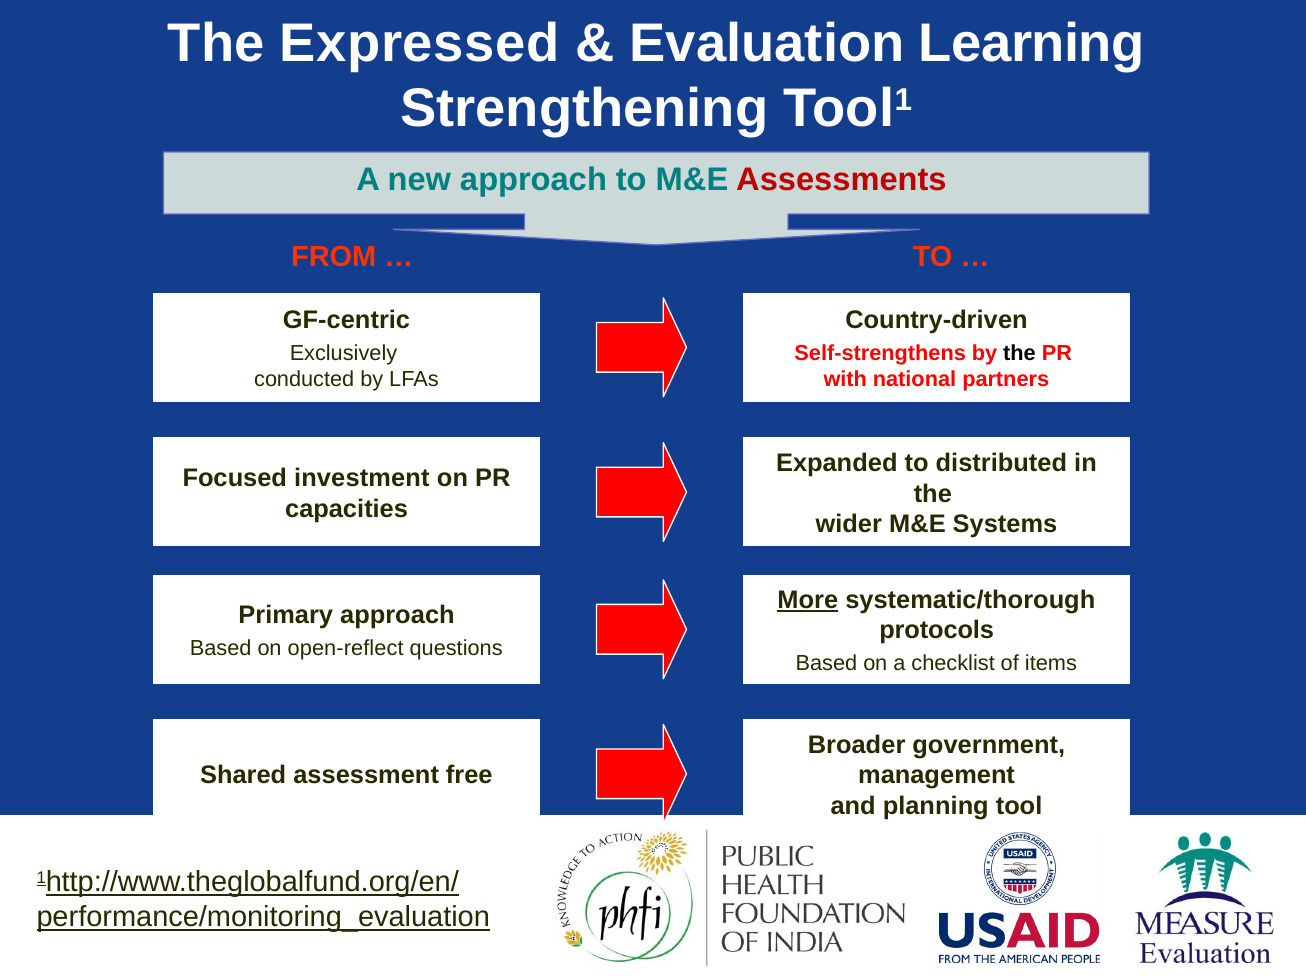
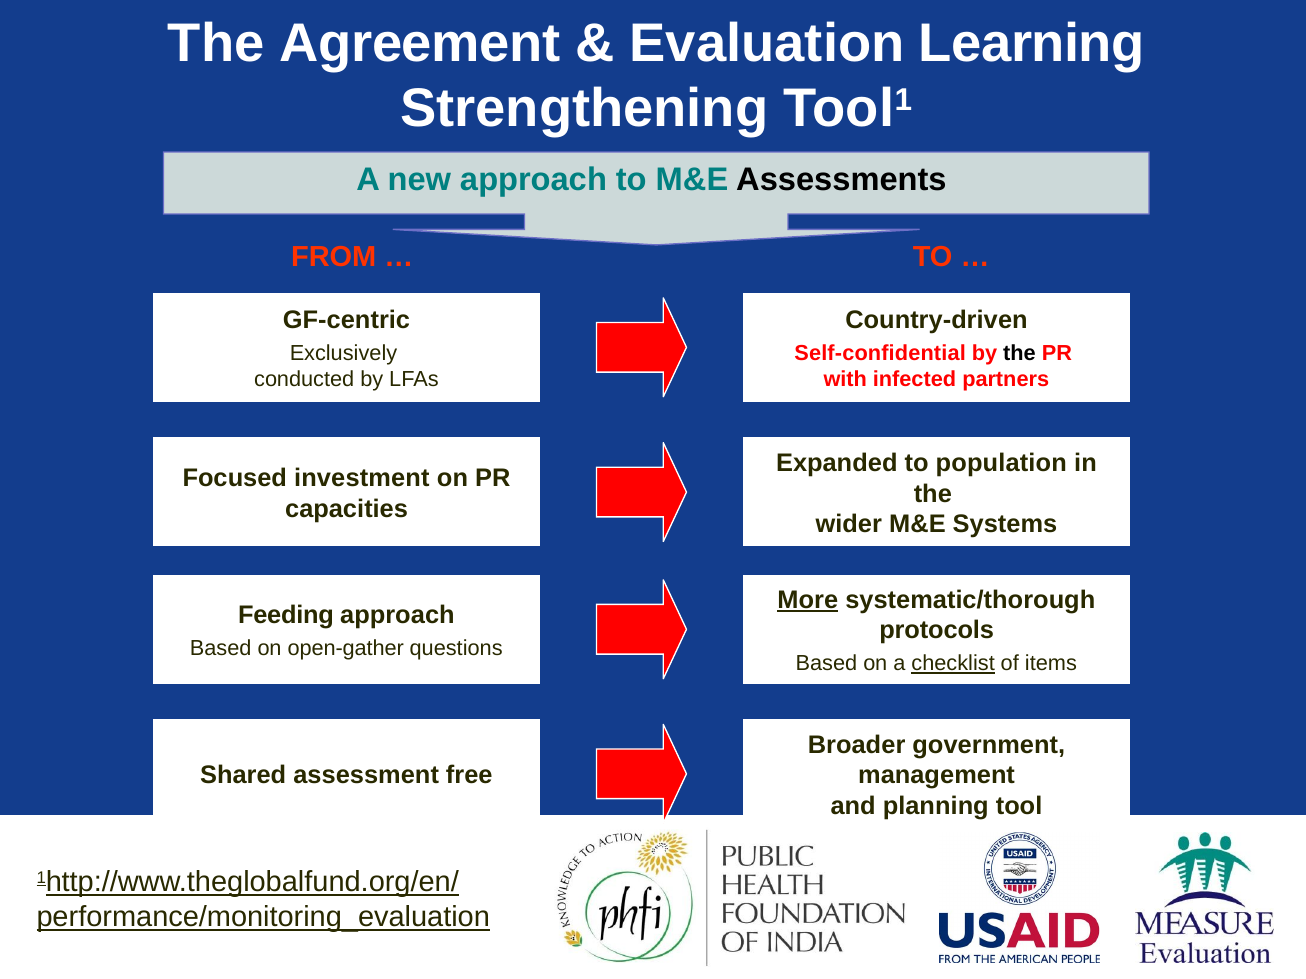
Expressed: Expressed -> Agreement (420, 44)
Assessments colour: red -> black (841, 179)
Self-strengthens: Self-strengthens -> Self-confidential (880, 354)
national: national -> infected (915, 380)
distributed: distributed -> population (1001, 464)
Primary: Primary -> Feeding (286, 616)
open-reflect: open-reflect -> open-gather (346, 649)
checklist underline: none -> present (953, 664)
